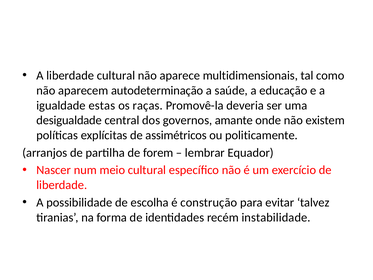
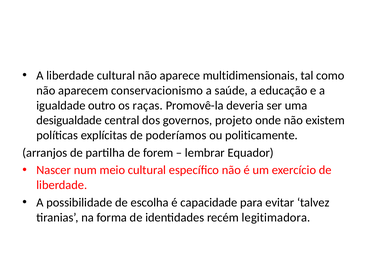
autodeterminação: autodeterminação -> conservacionismo (157, 90)
estas: estas -> outro (102, 105)
amante: amante -> projeto (234, 120)
assimétricos: assimétricos -> poderíamos (176, 135)
construção: construção -> capacidade (209, 202)
instabilidade: instabilidade -> legitimadora (276, 217)
